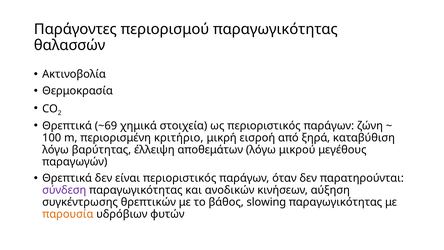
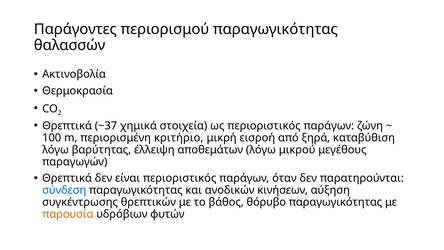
~69: ~69 -> ~37 (106, 126)
σύνδεση colour: purple -> blue (64, 190)
slowing: slowing -> θόρυβο (266, 202)
